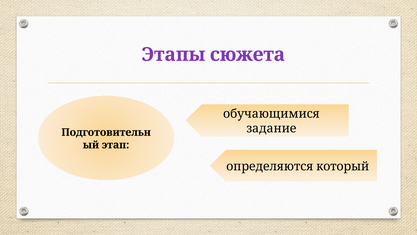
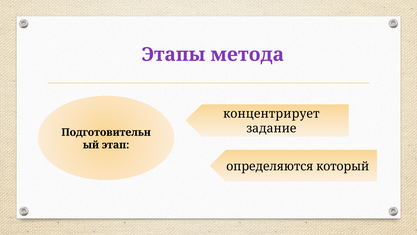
сюжета: сюжета -> метода (247, 54)
обучающимися: обучающимися -> концентрирует (271, 114)
